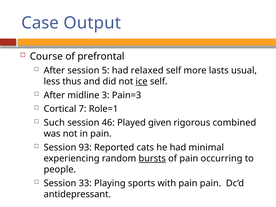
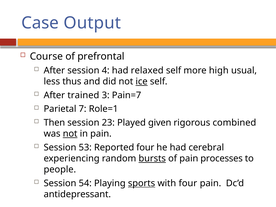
5: 5 -> 4 (106, 70)
lasts: lasts -> high (219, 70)
midline: midline -> trained (83, 95)
Pain=3: Pain=3 -> Pain=7 (127, 95)
Cortical: Cortical -> Parietal (60, 109)
Such: Such -> Then (54, 123)
46: 46 -> 23 (108, 123)
not underline: none -> present (70, 134)
93: 93 -> 53 (85, 147)
Reported cats: cats -> four (145, 147)
minimal: minimal -> cerebral (206, 147)
occurring: occurring -> processes (222, 158)
33: 33 -> 54 (85, 183)
sports underline: none -> present (142, 183)
with pain: pain -> four (188, 183)
